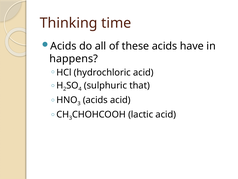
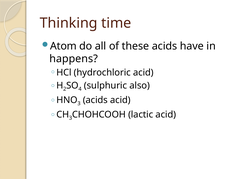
Acids: Acids -> Atom (63, 46)
that: that -> also (140, 85)
